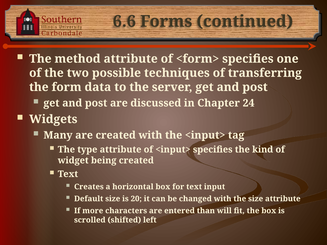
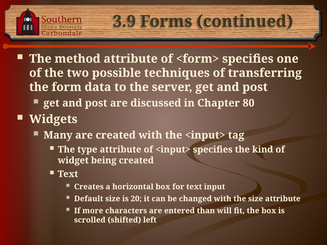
6.6: 6.6 -> 3.9 (124, 21)
24: 24 -> 80 (249, 103)
